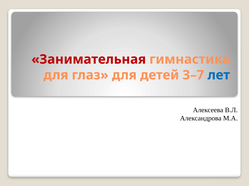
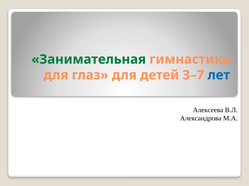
Занимательная colour: red -> green (89, 60)
